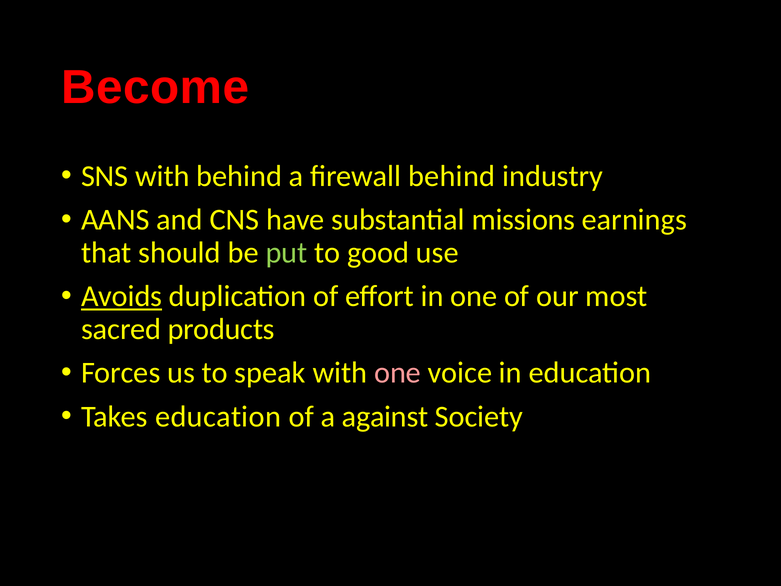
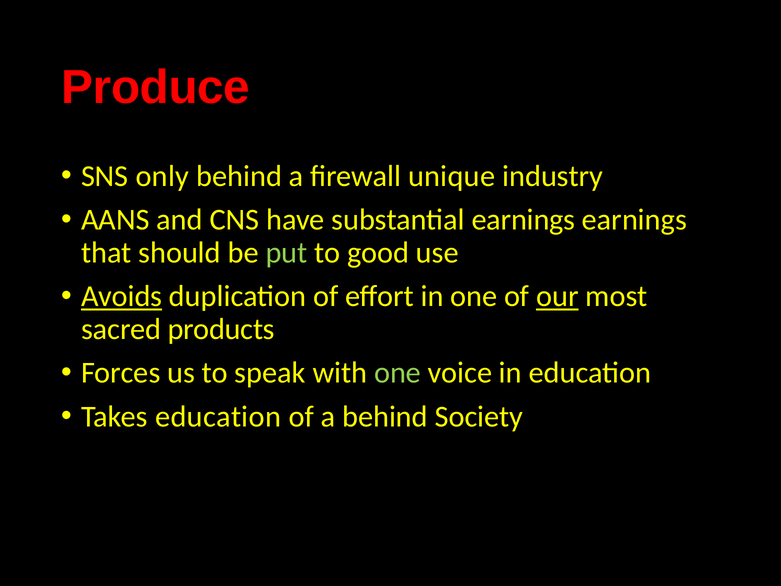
Become: Become -> Produce (156, 87)
SNS with: with -> only (162, 176)
firewall behind: behind -> unique (452, 176)
substantial missions: missions -> earnings (523, 220)
our underline: none -> present (557, 296)
one colour: pink -> light green (398, 373)
a against: against -> behind (385, 416)
